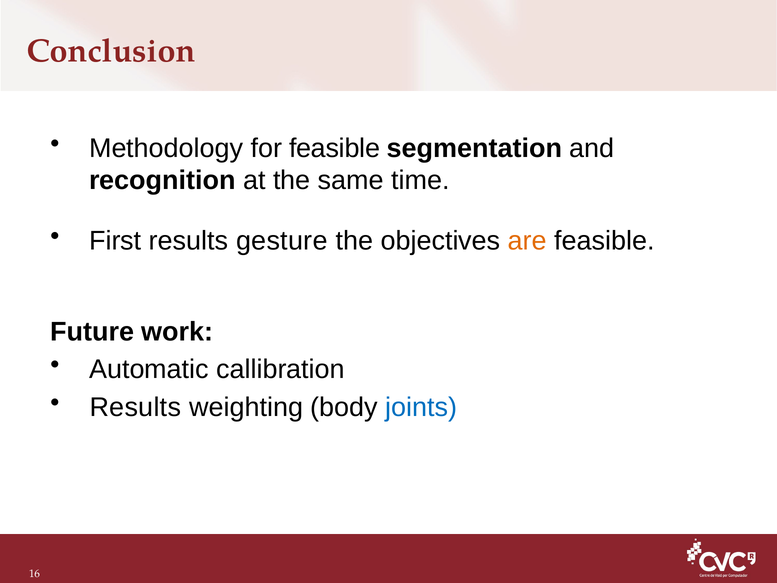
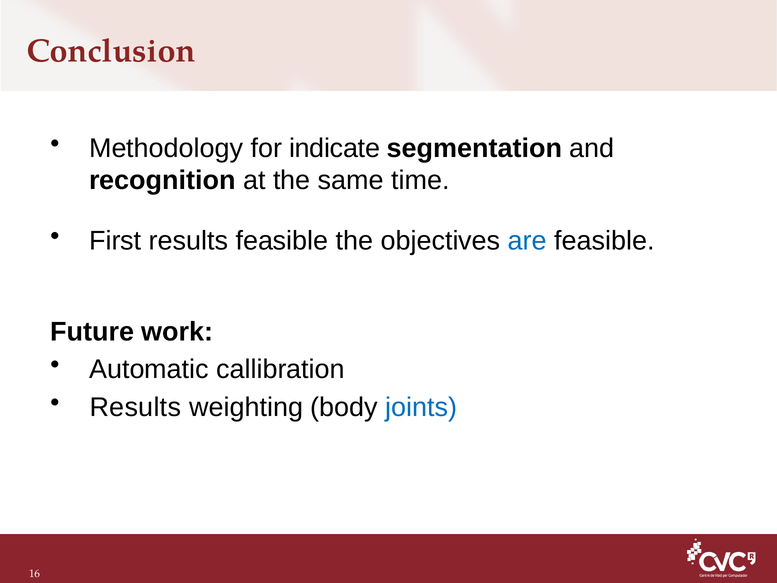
for feasible: feasible -> indicate (335, 148)
results gesture: gesture -> feasible (282, 241)
are colour: orange -> blue (527, 241)
